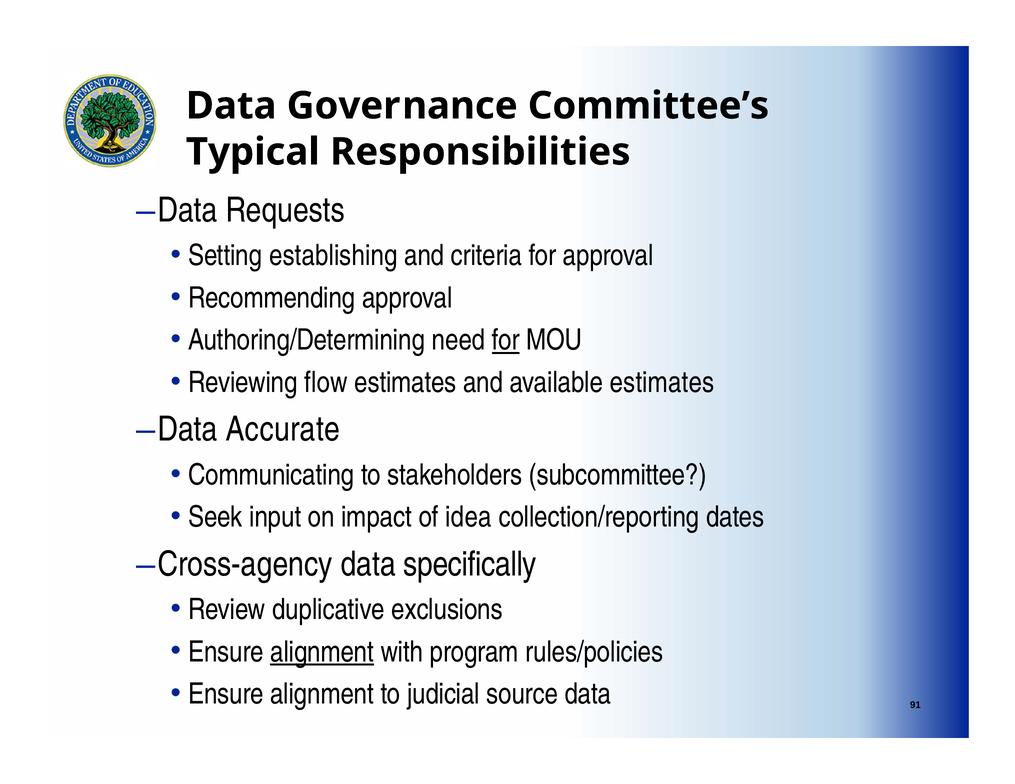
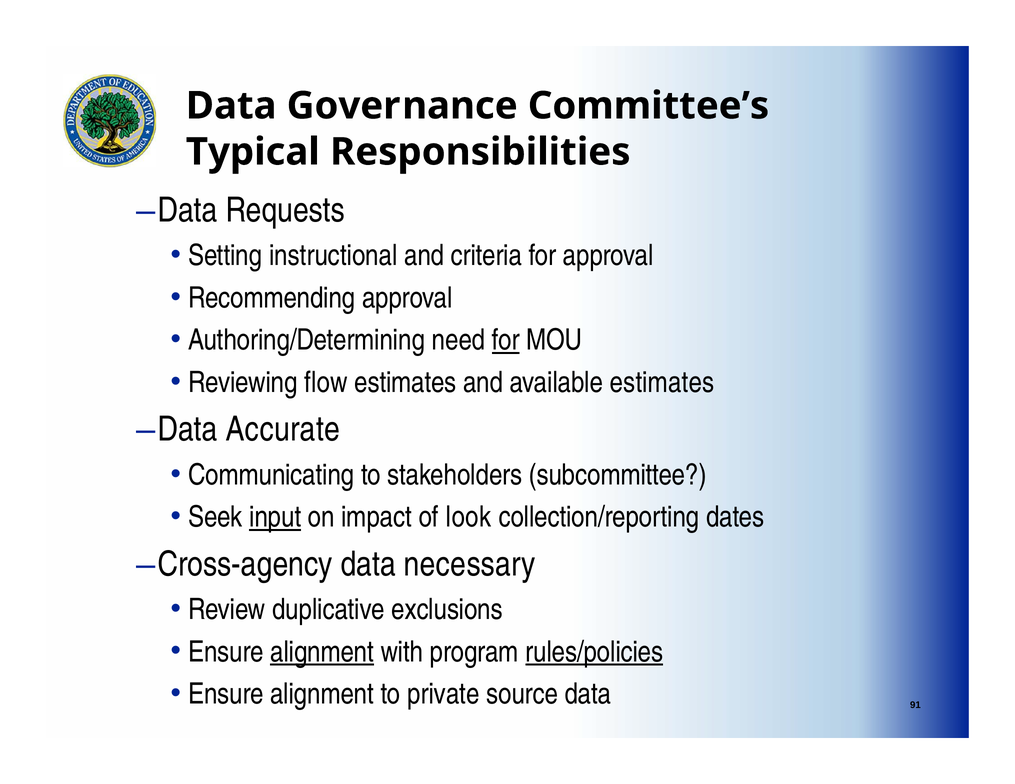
establishing: establishing -> instructional (333, 256)
input underline: none -> present (275, 517)
idea: idea -> look (468, 517)
specifically: specifically -> necessary (470, 564)
rules/policies underline: none -> present (594, 652)
judicial: judicial -> private (443, 694)
